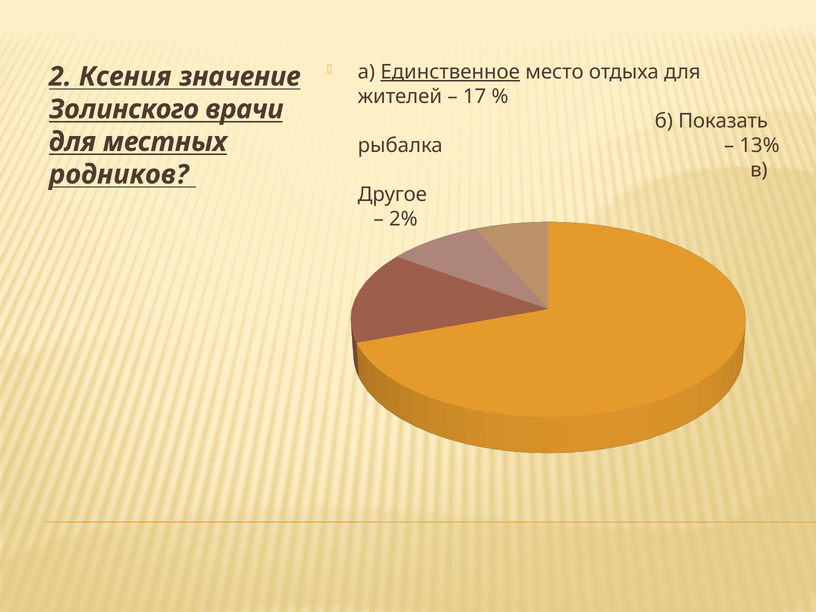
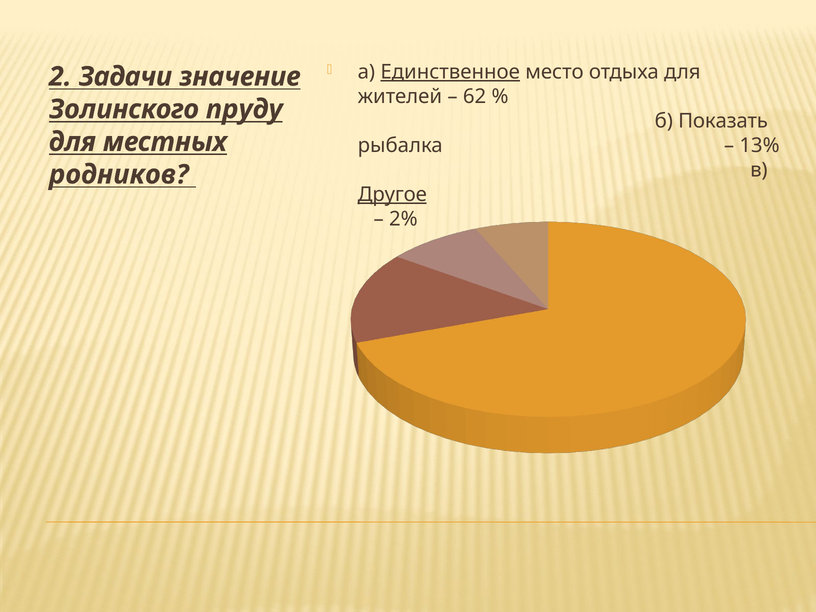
Ксения: Ксения -> Задачи (125, 77)
17: 17 -> 62 (475, 97)
врачи: врачи -> пруду (244, 109)
Другое underline: none -> present (392, 194)
